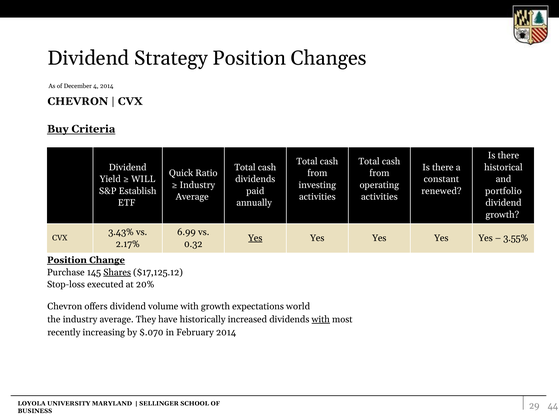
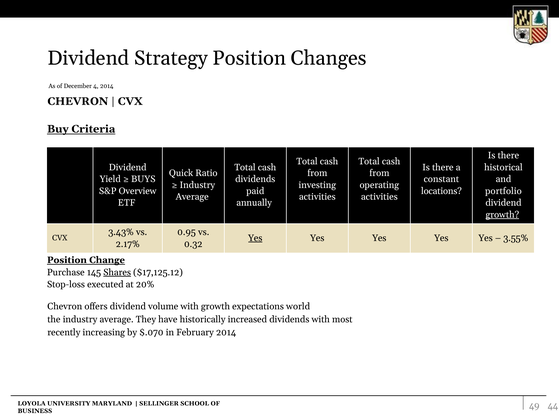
WILL: WILL -> BUYS (143, 179)
Establish: Establish -> Overview (138, 191)
renewed: renewed -> locations (441, 191)
growth underline: none -> present (502, 215)
6.99: 6.99 -> 0.95 (186, 232)
with underline: present -> none (321, 320)
29: 29 -> 49 (534, 406)
